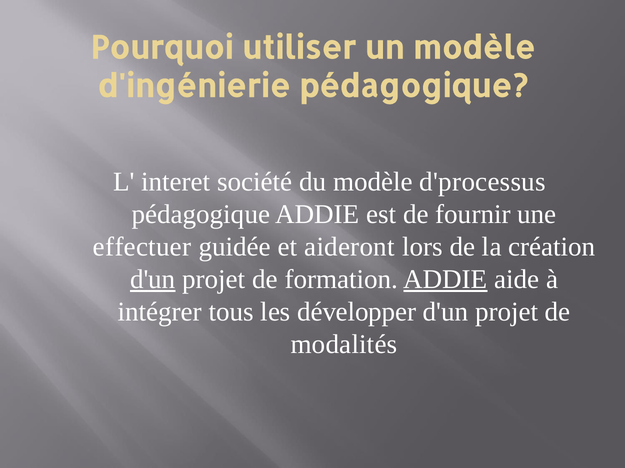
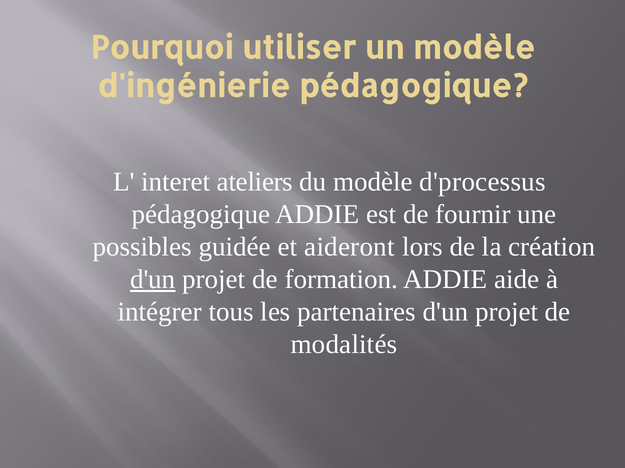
société: société -> ateliers (255, 182)
effectuer: effectuer -> possibles (142, 247)
ADDIE underline: present -> none (445, 280)
développer: développer -> partenaires (357, 312)
